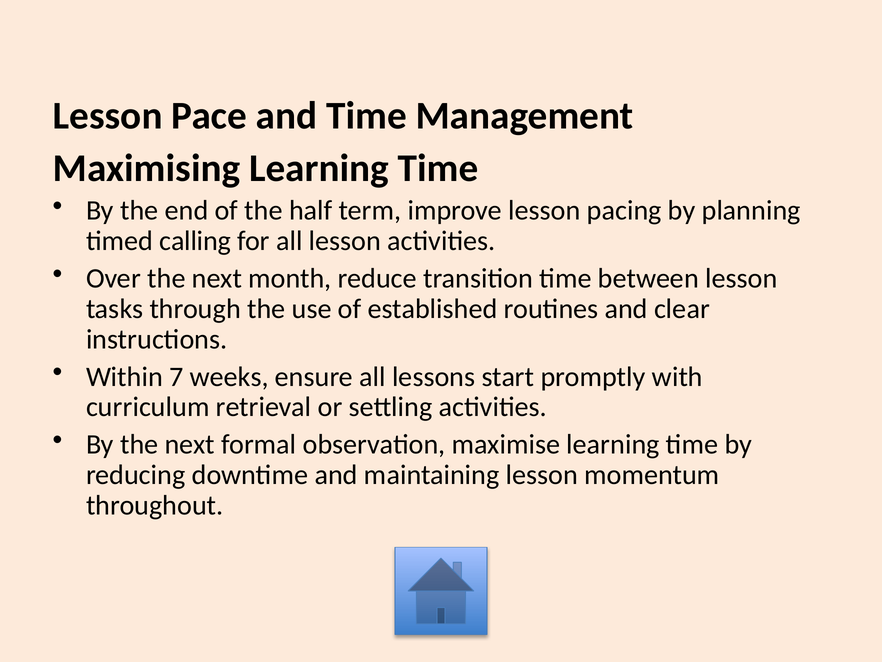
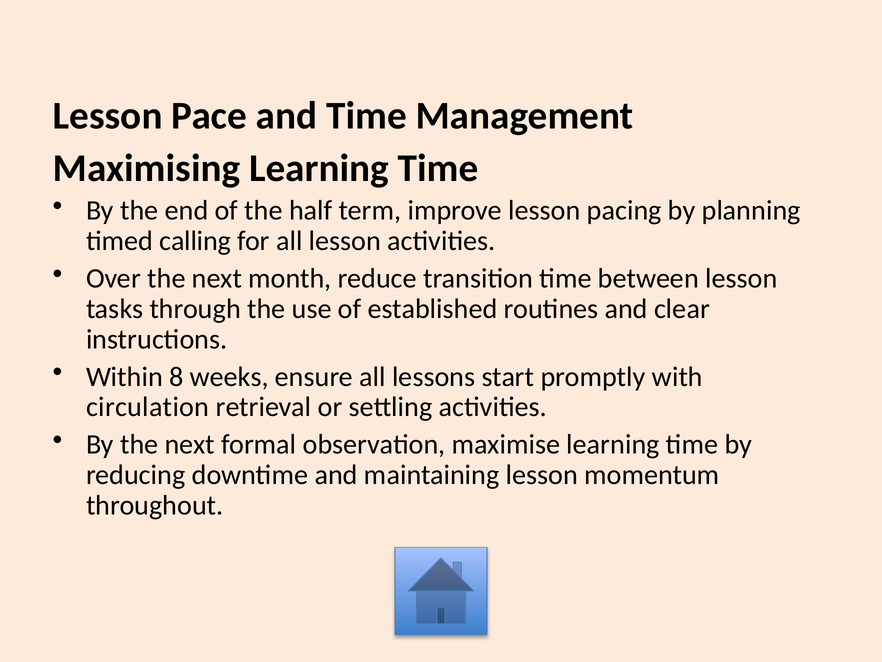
7: 7 -> 8 (176, 376)
curriculum: curriculum -> circulation (148, 407)
